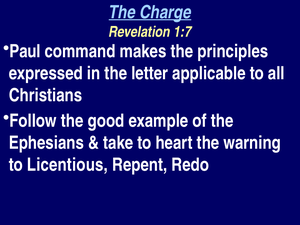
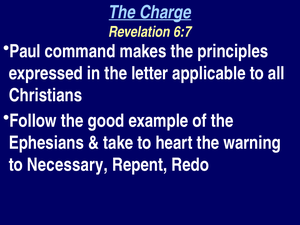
1:7: 1:7 -> 6:7 (182, 32)
Licentious: Licentious -> Necessary (67, 165)
